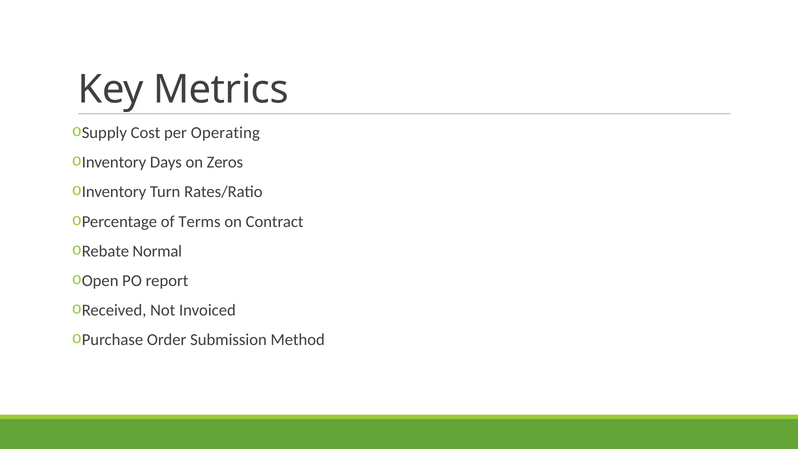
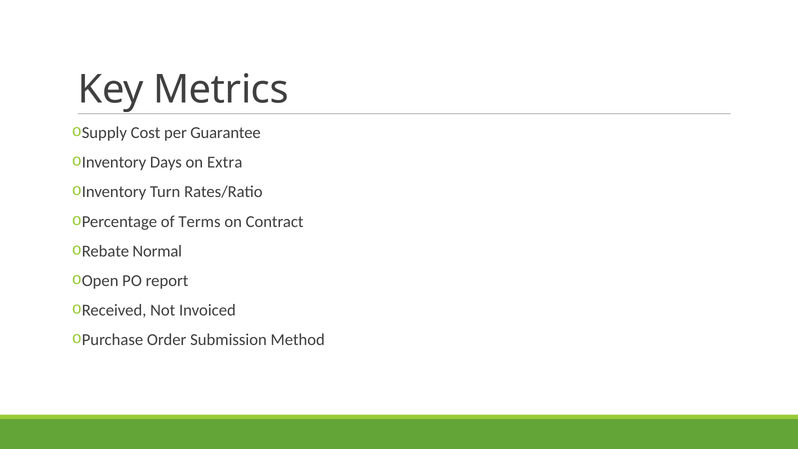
Operating: Operating -> Guarantee (226, 133)
Zeros: Zeros -> Extra (225, 162)
